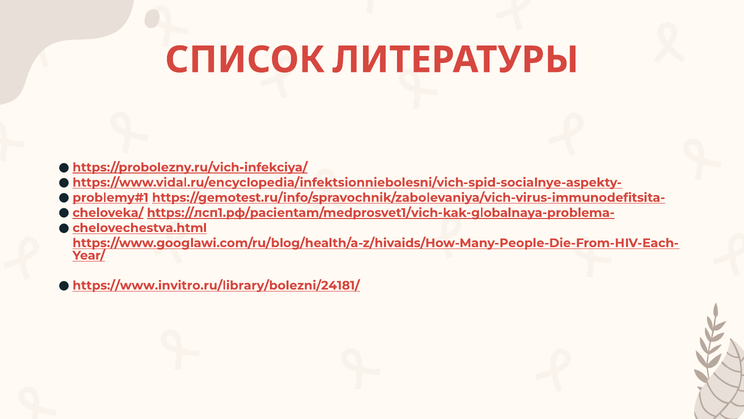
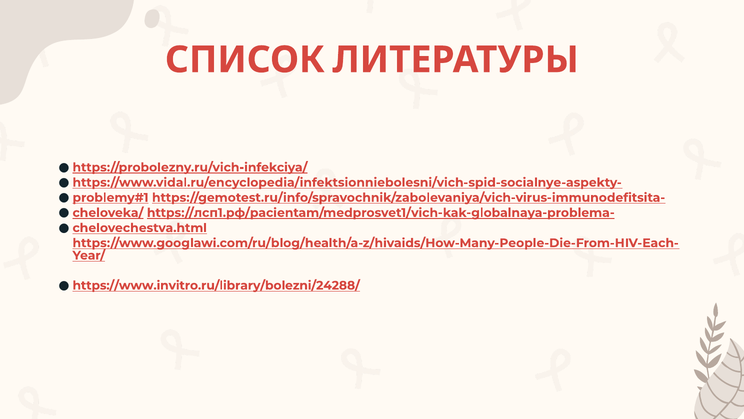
https://www.invitro.ru/library/bolezni/24181/: https://www.invitro.ru/library/bolezni/24181/ -> https://www.invitro.ru/library/bolezni/24288/ (216, 285)
